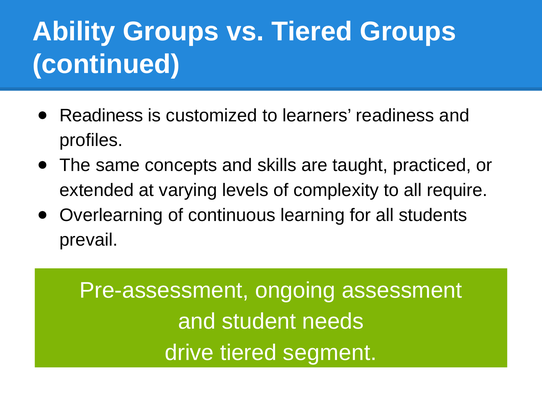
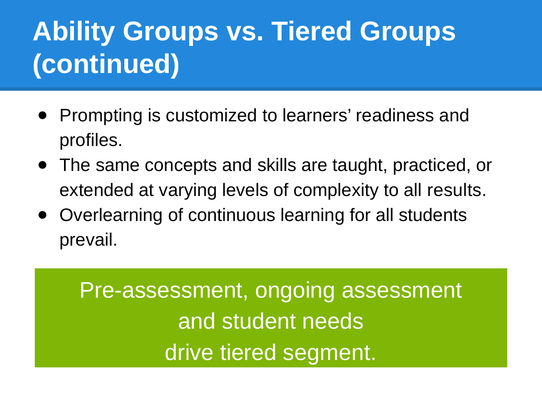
Readiness: Readiness -> Prompting (101, 116)
require: require -> results (457, 190)
